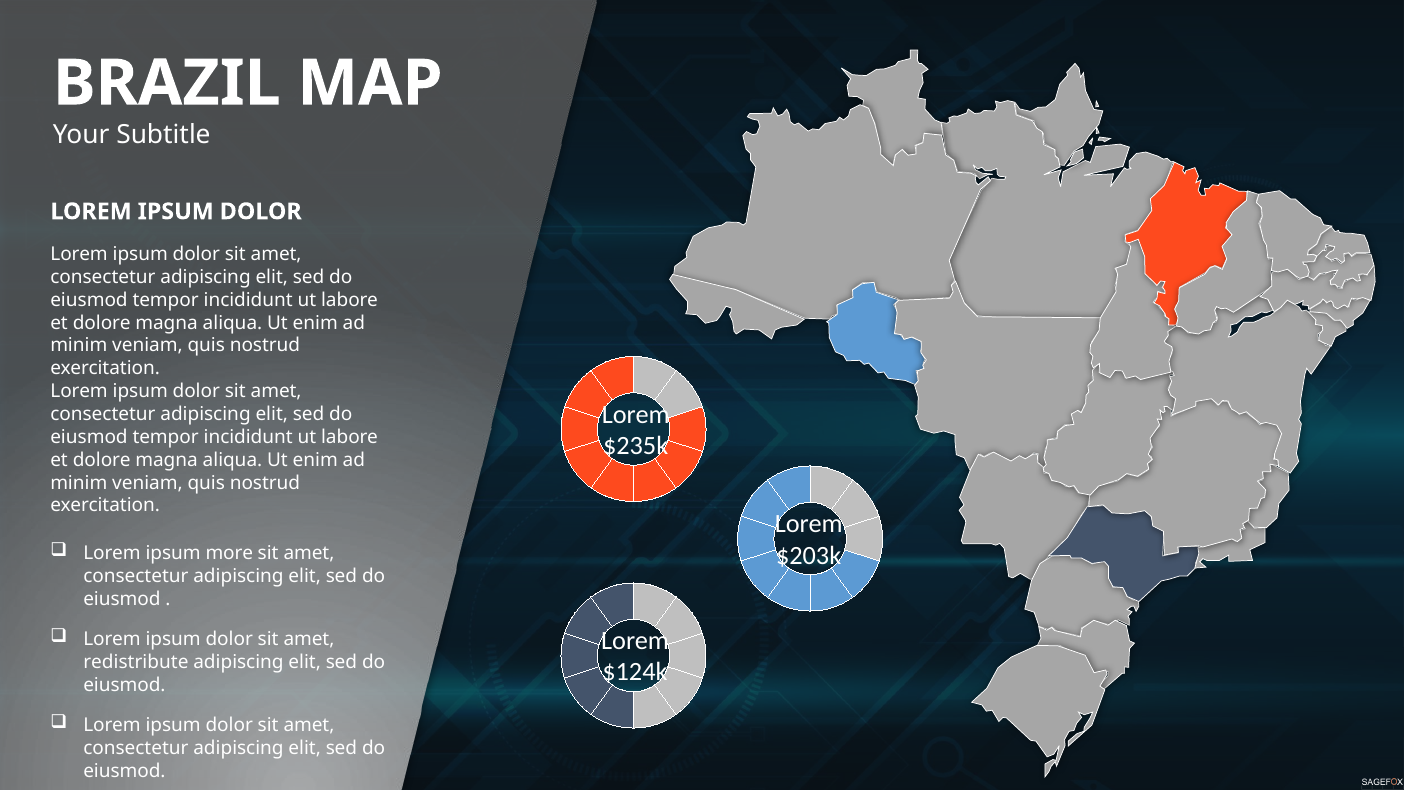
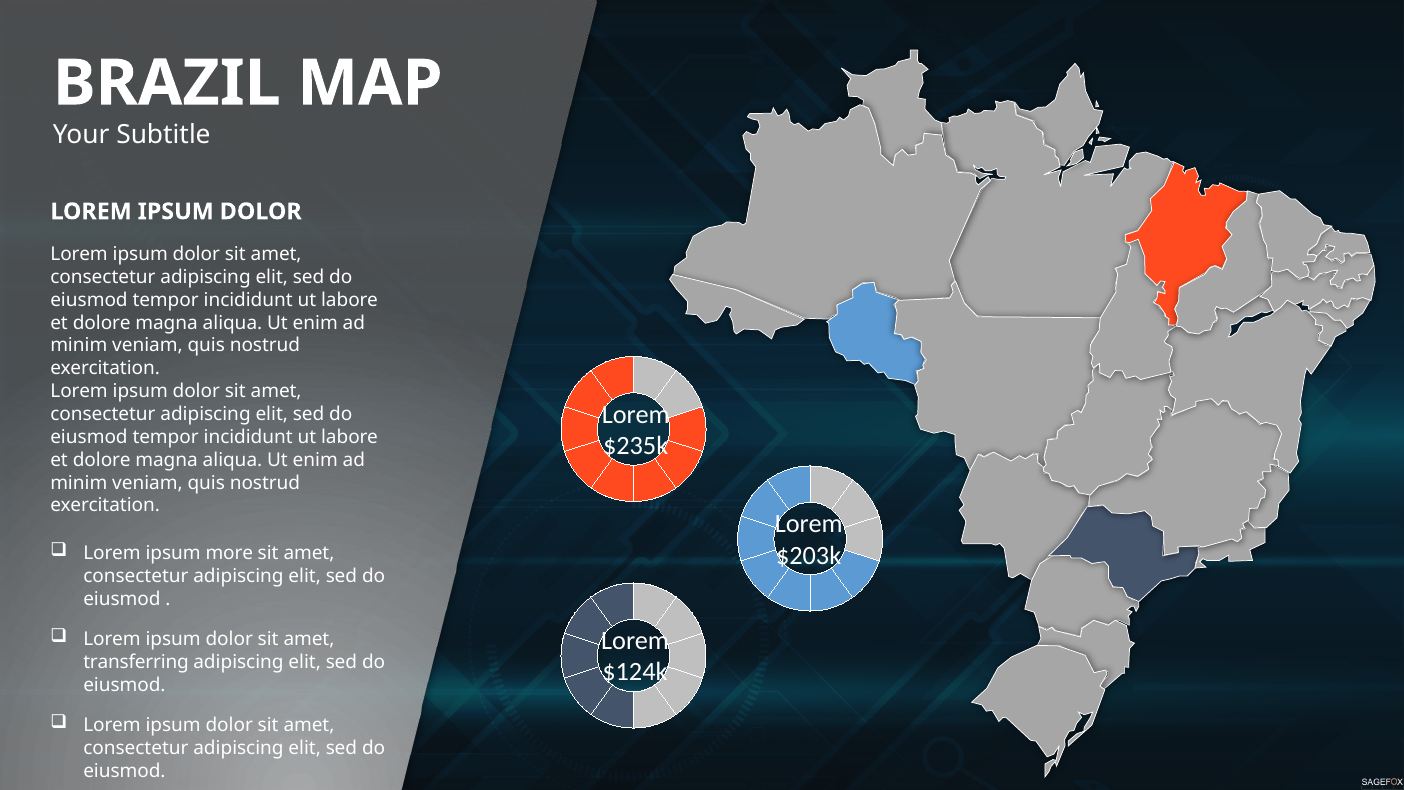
redistribute: redistribute -> transferring (136, 662)
